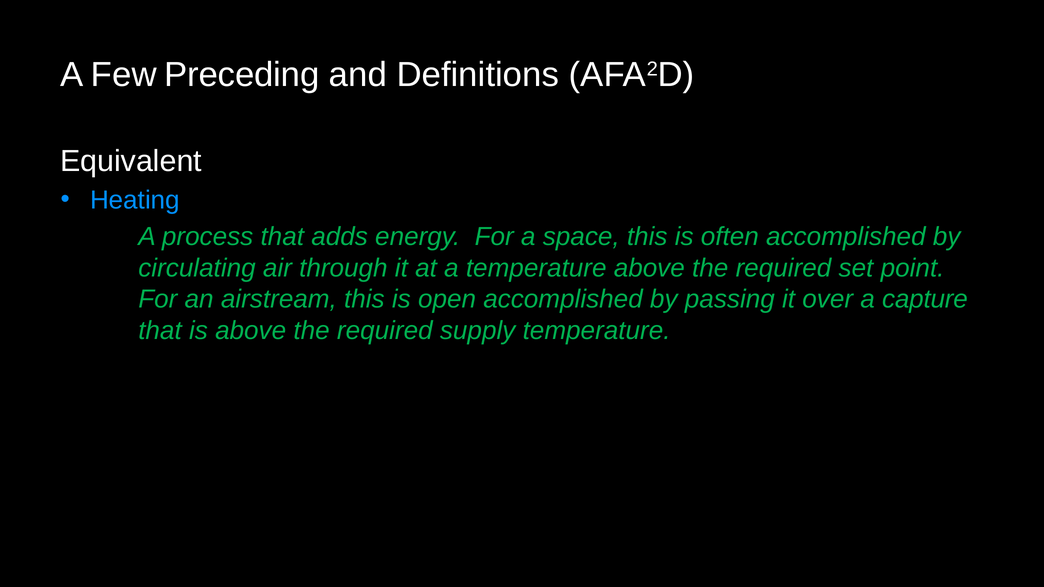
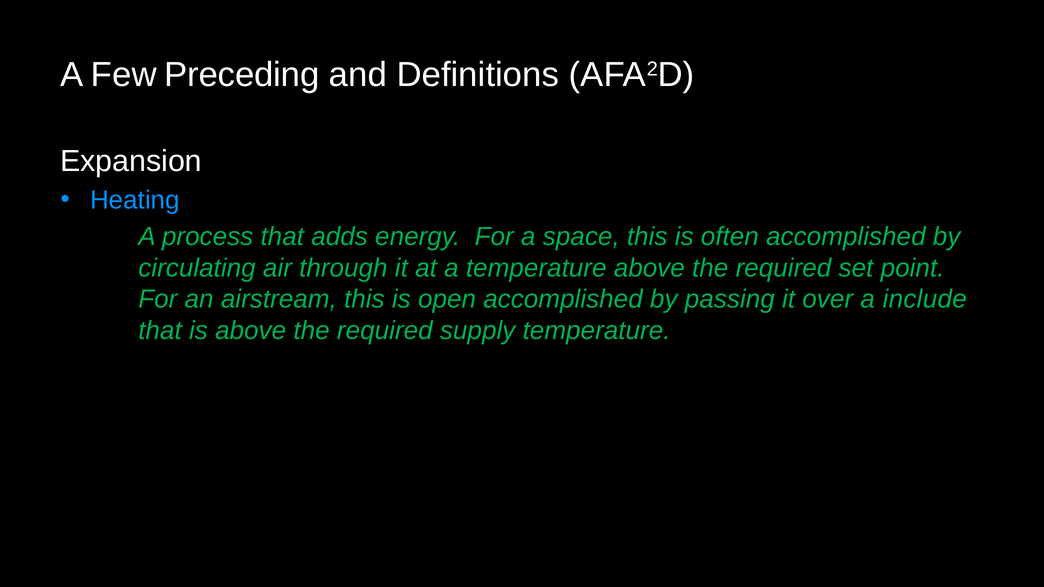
Equivalent: Equivalent -> Expansion (131, 161)
capture: capture -> include (925, 299)
